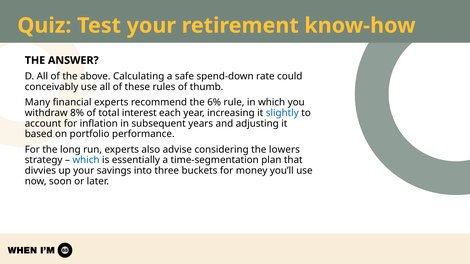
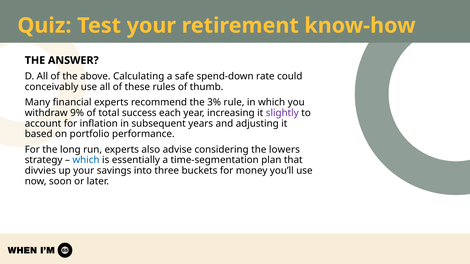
6%: 6% -> 3% (214, 103)
8%: 8% -> 9% (77, 113)
interest: interest -> success (139, 113)
slightly colour: blue -> purple (282, 113)
